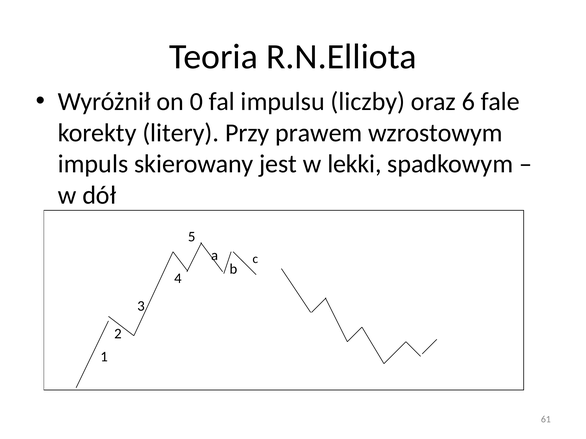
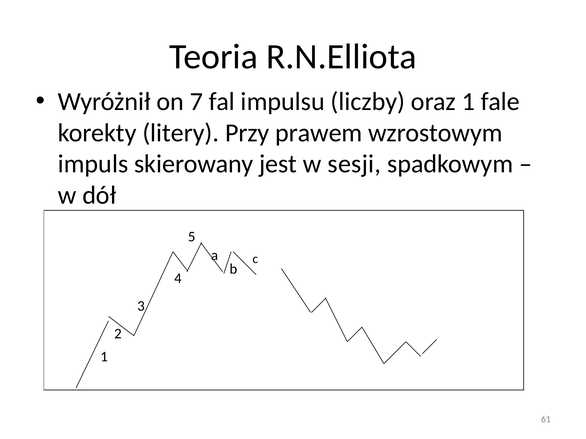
0: 0 -> 7 (196, 102)
oraz 6: 6 -> 1 (468, 102)
lekki: lekki -> sesji (354, 164)
